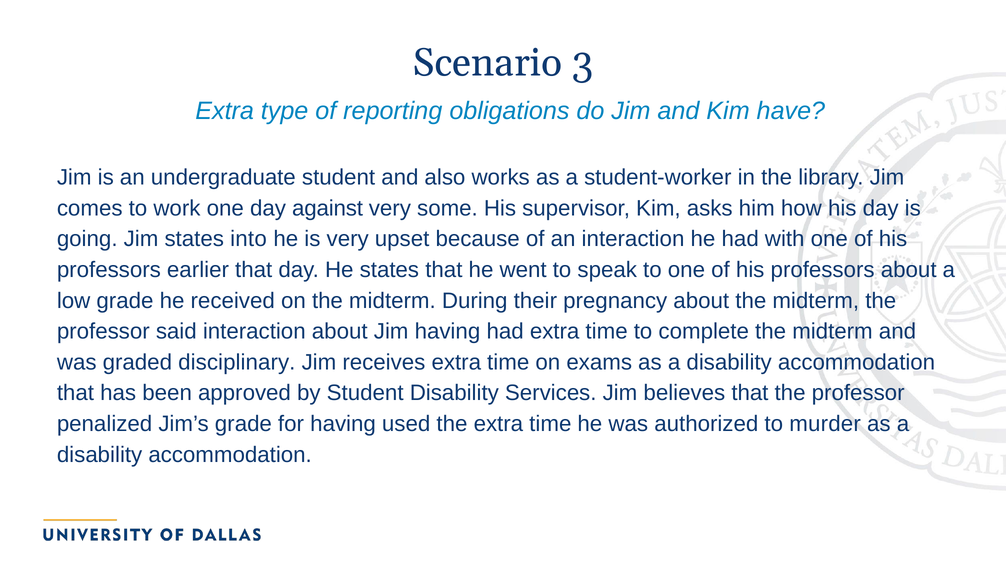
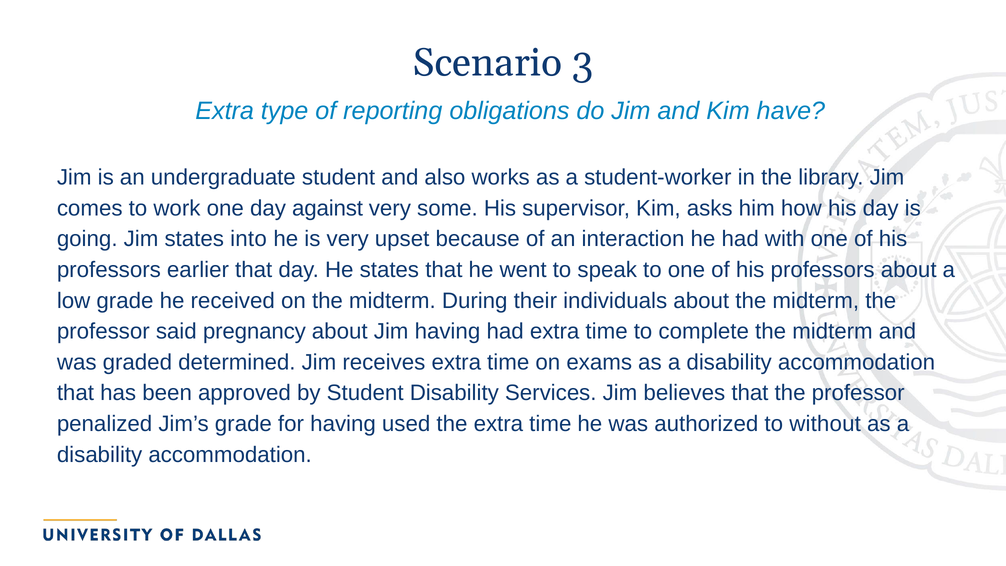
pregnancy: pregnancy -> individuals (615, 301)
said interaction: interaction -> pregnancy (254, 331)
disciplinary: disciplinary -> determined (237, 362)
murder: murder -> without (825, 424)
